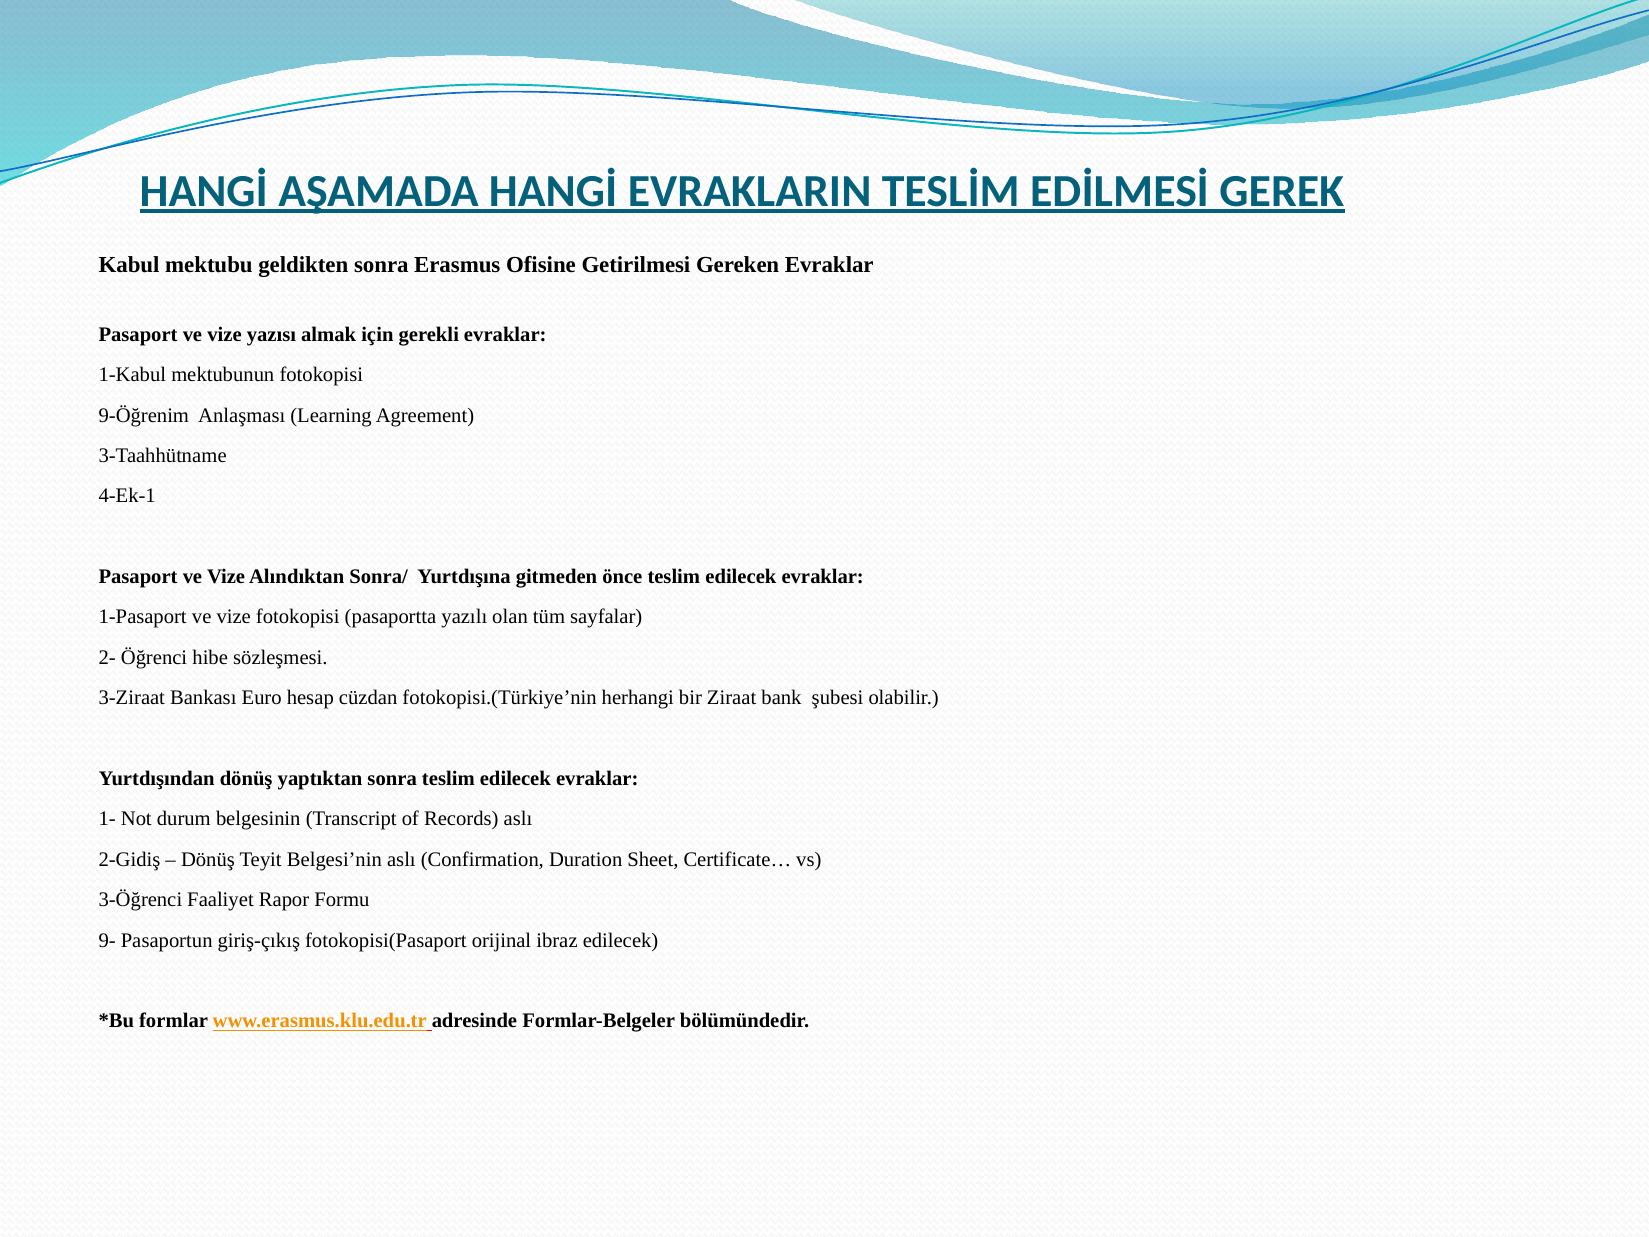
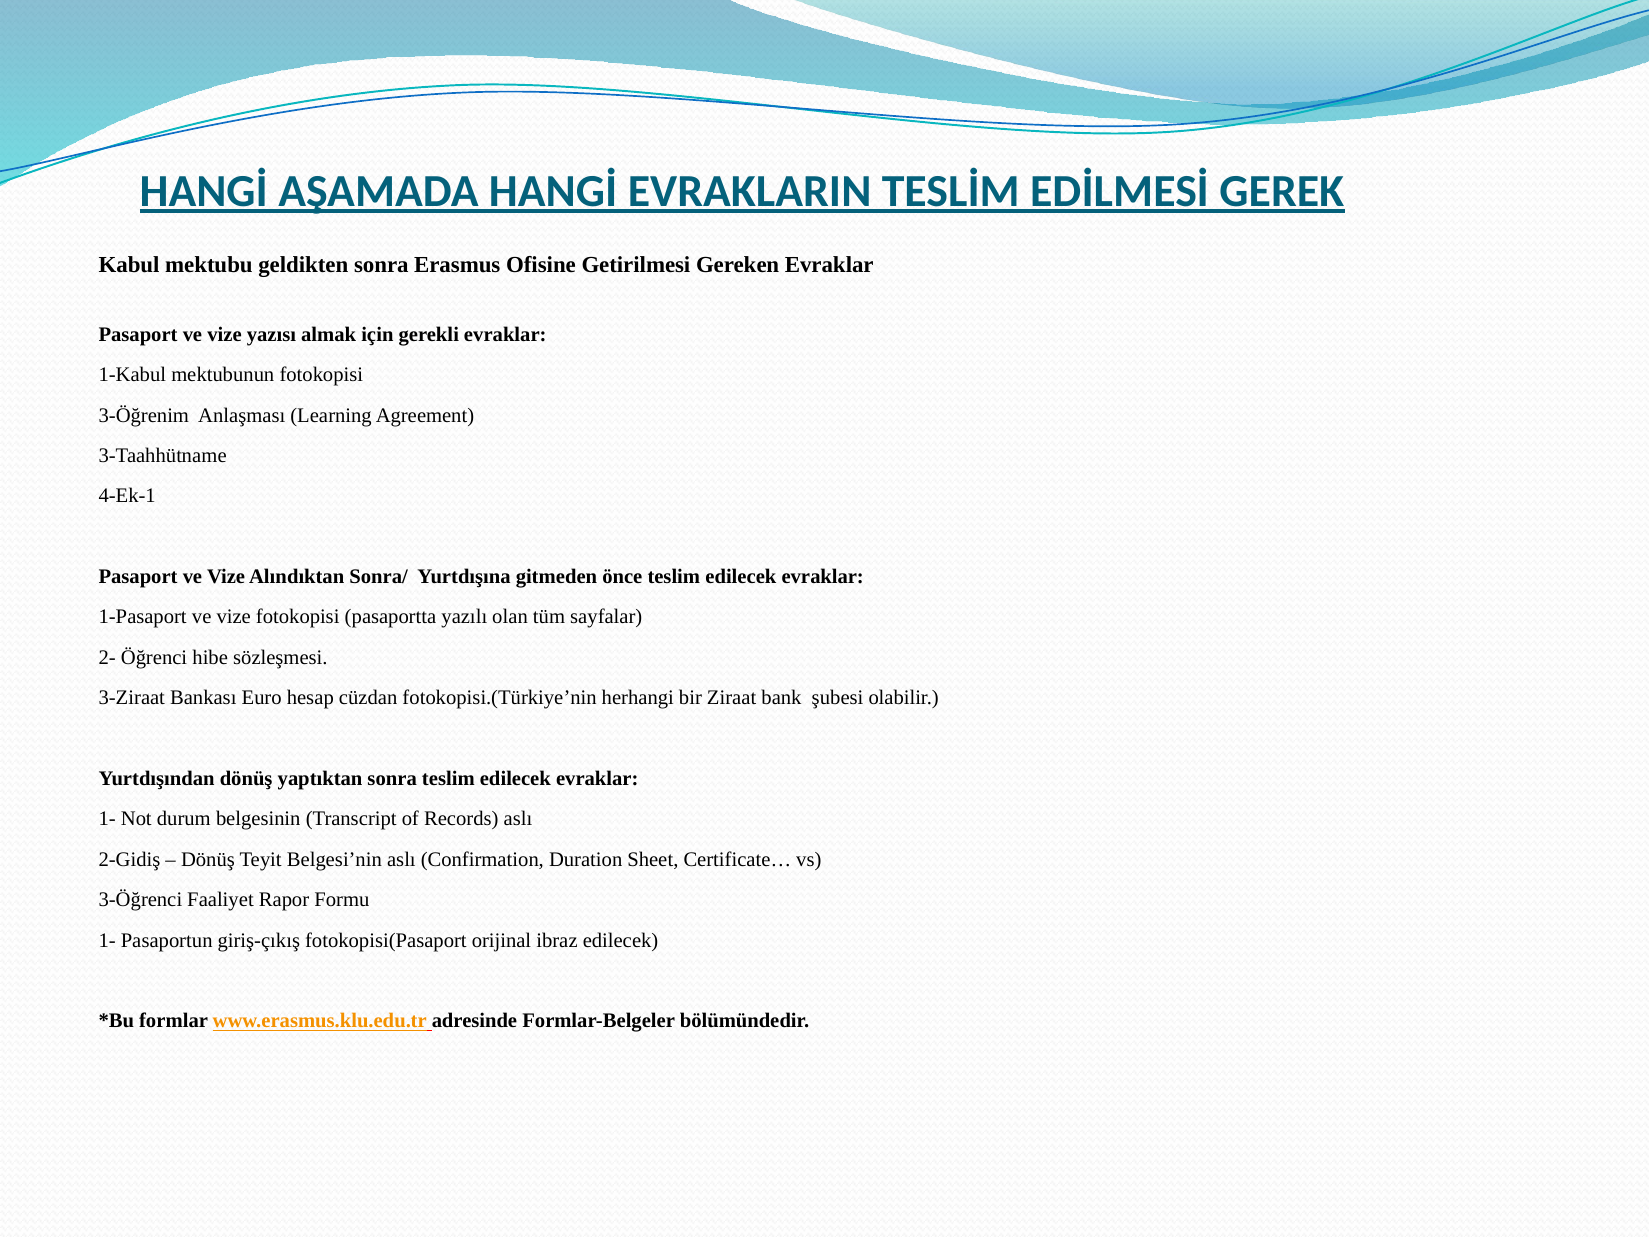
9-Öğrenim: 9-Öğrenim -> 3-Öğrenim (144, 415)
9-: 9- -> 1- (107, 940)
